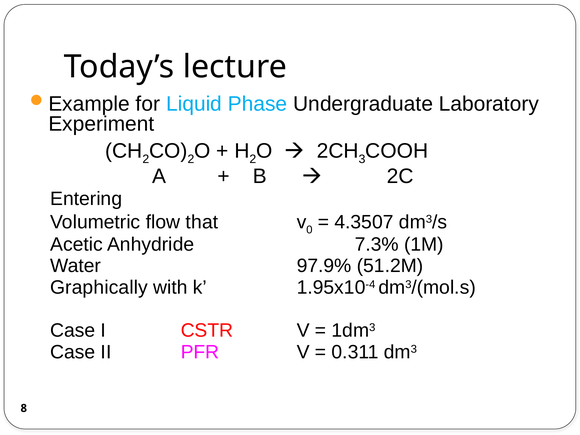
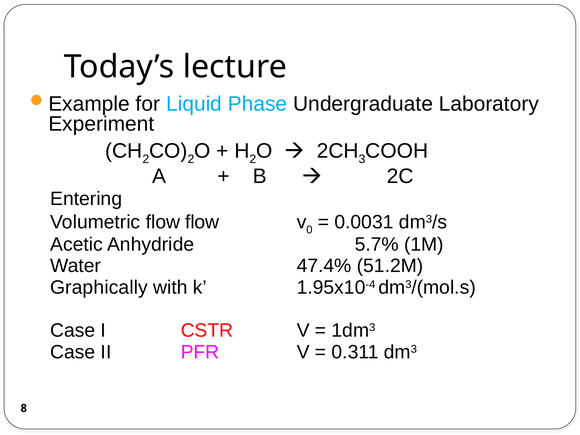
flow that: that -> flow (202, 222)
4.3507: 4.3507 -> 0.0031 (364, 222)
7.3%: 7.3% -> 5.7% (377, 244)
97.9%: 97.9% -> 47.4% (324, 266)
